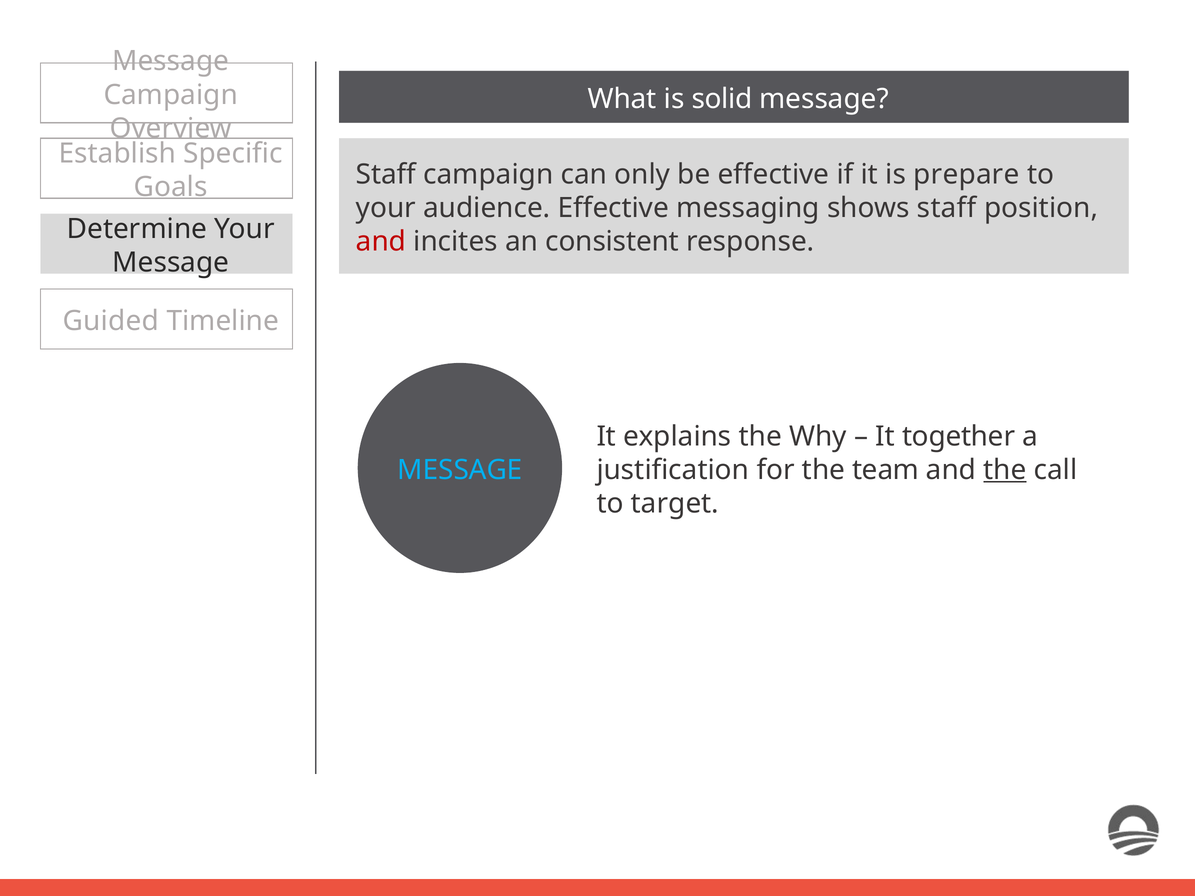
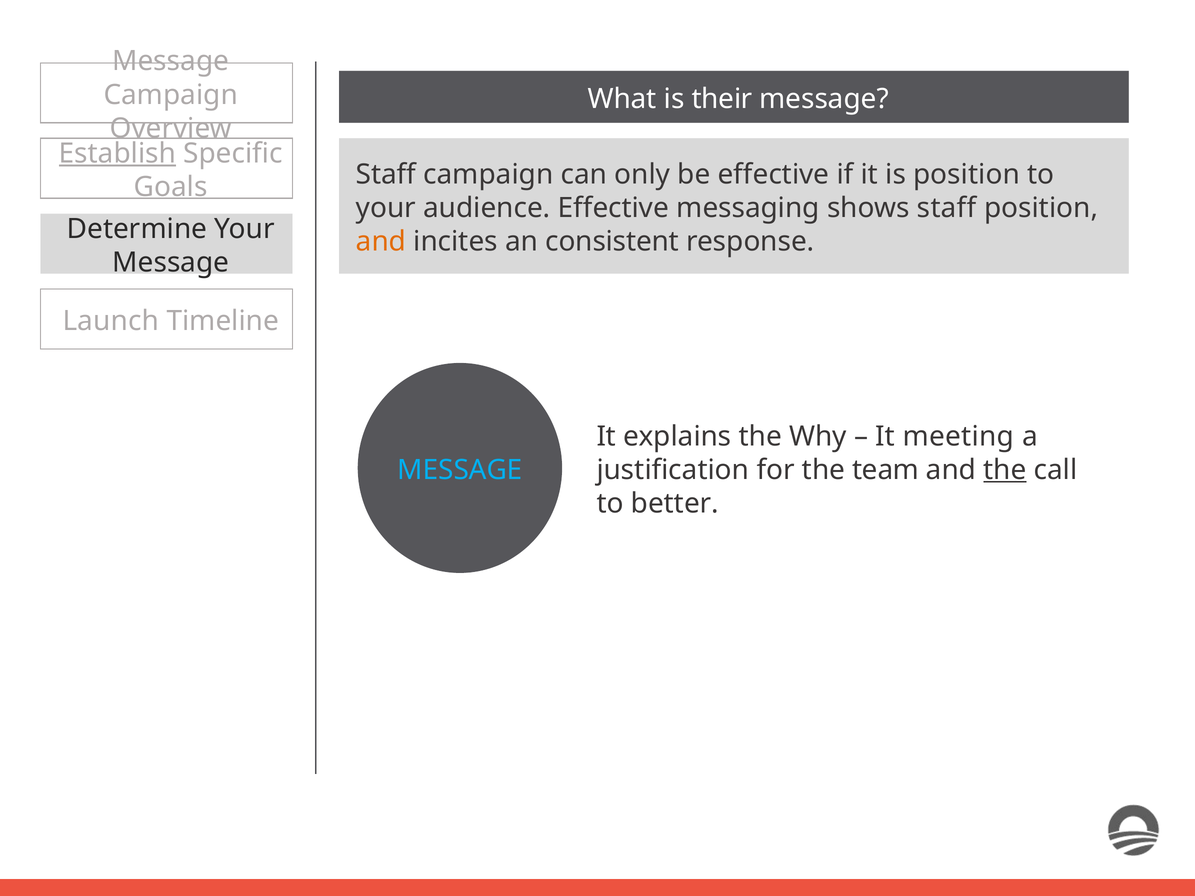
solid: solid -> their (722, 99)
Establish underline: none -> present (117, 153)
is prepare: prepare -> position (967, 174)
and colour: red -> orange (381, 242)
Guided: Guided -> Launch (111, 321)
together: together -> meeting (958, 436)
target: target -> better (675, 504)
